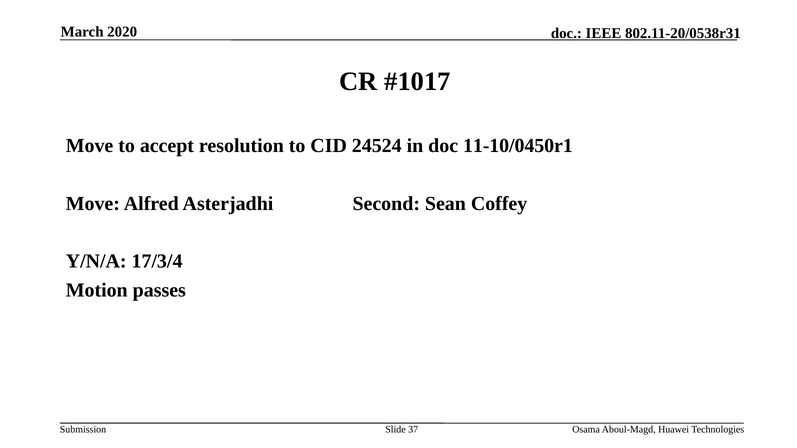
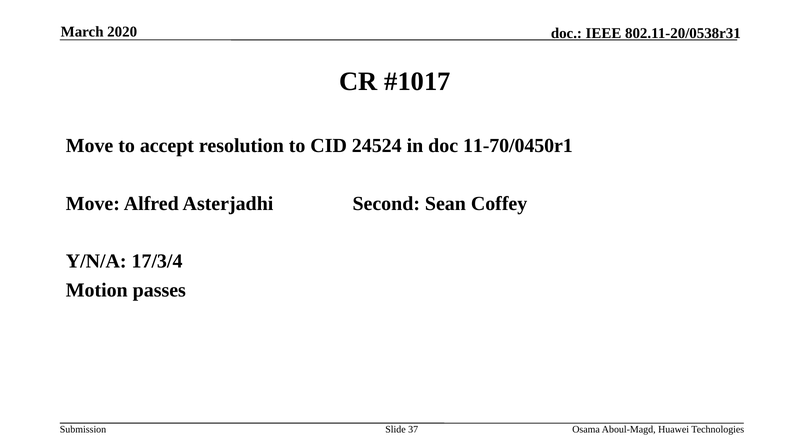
11-10/0450r1: 11-10/0450r1 -> 11-70/0450r1 (518, 146)
